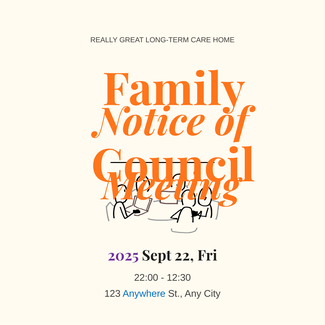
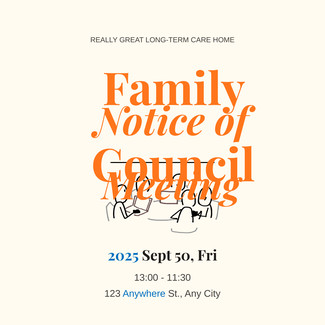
2025 colour: purple -> blue (123, 256)
22: 22 -> 50 (184, 256)
22:00: 22:00 -> 13:00 (146, 278)
12:30: 12:30 -> 11:30 (179, 278)
